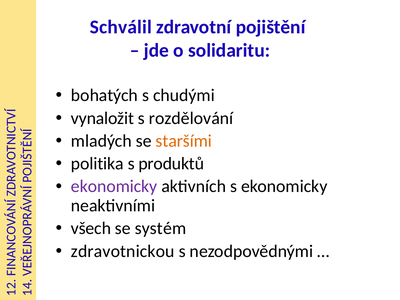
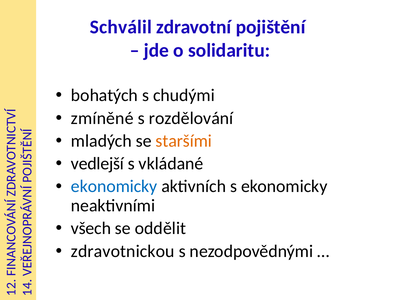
vynaložit: vynaložit -> zmíněné (102, 118)
politika: politika -> vedlejší (97, 164)
produktů: produktů -> vkládané (171, 164)
ekonomicky colour: purple -> blue (114, 186)
systém: systém -> oddělit (160, 228)
